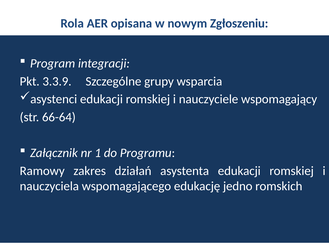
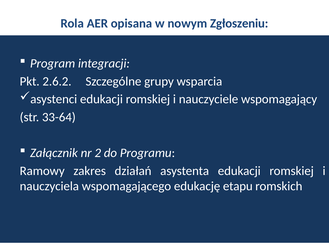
3.3.9: 3.3.9 -> 2.6.2 (57, 81)
66-64: 66-64 -> 33-64 (59, 117)
1: 1 -> 2 (98, 153)
jedno: jedno -> etapu (238, 186)
